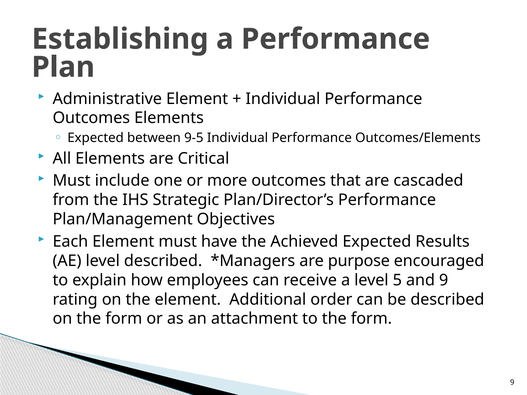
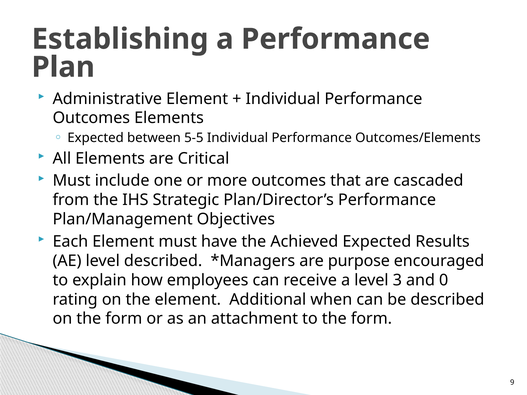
9-5: 9-5 -> 5-5 (194, 138)
5: 5 -> 3 (397, 280)
and 9: 9 -> 0 (444, 280)
order: order -> when (331, 300)
